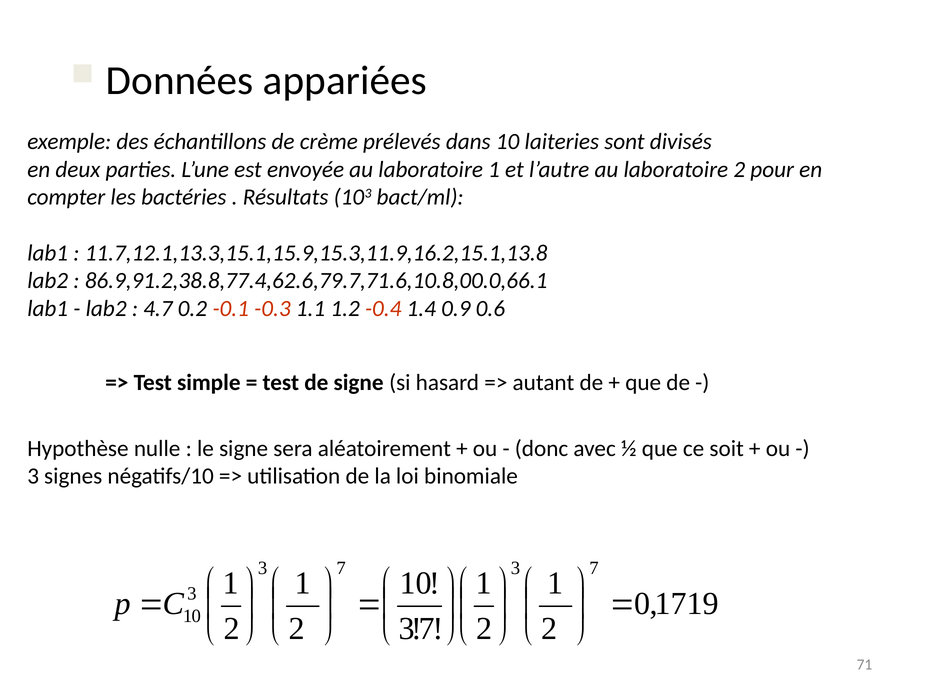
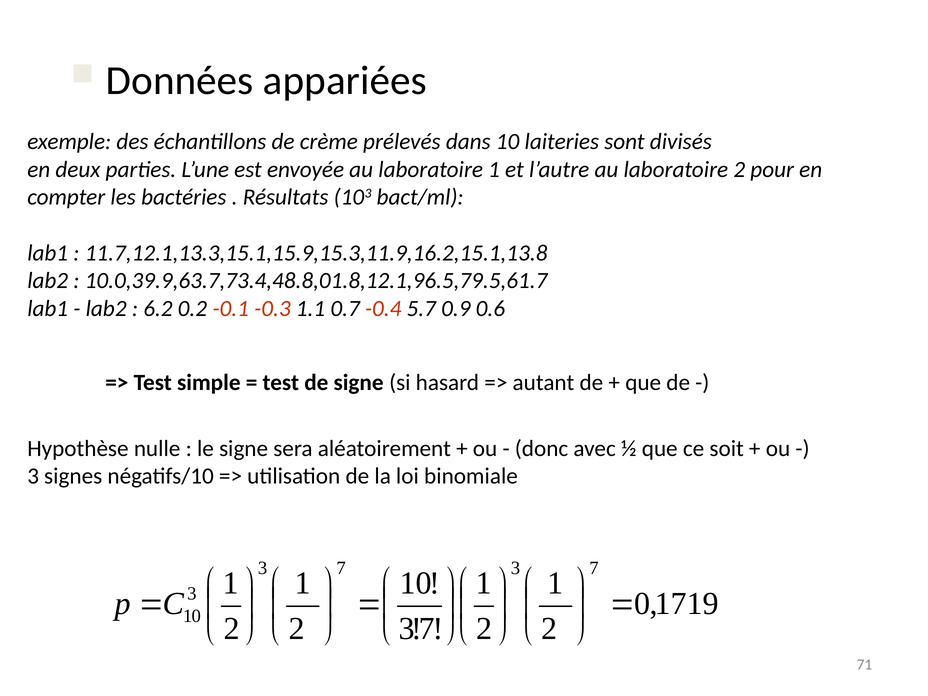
86.9,91.2,38.8,77.4,62.6,79.7,71.6,10.8,00.0,66.1: 86.9,91.2,38.8,77.4,62.6,79.7,71.6,10.8,00.0,66.1 -> 10.0,39.9,63.7,73.4,48.8,01.8,12.1,96.5,79.5,61.7 (316, 281)
4.7: 4.7 -> 6.2 (158, 309)
1.2: 1.2 -> 0.7 (345, 309)
1.4: 1.4 -> 5.7 (421, 309)
